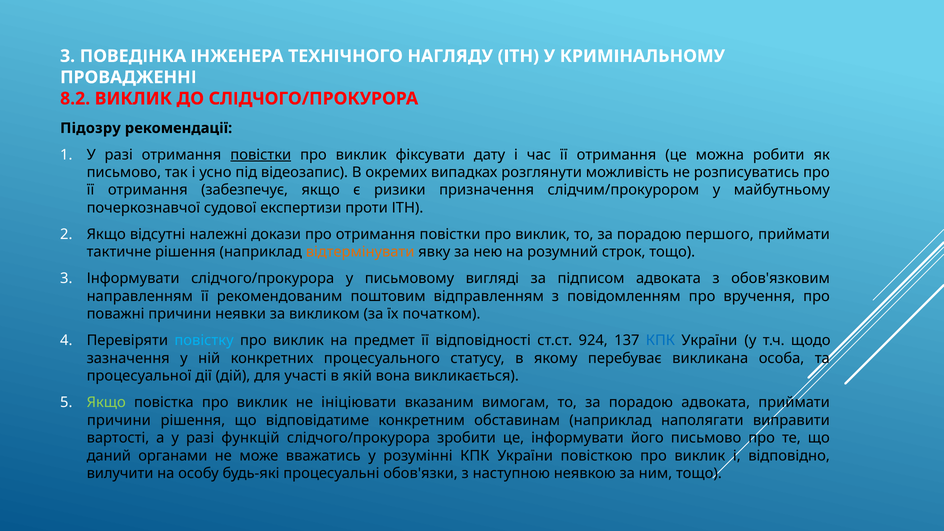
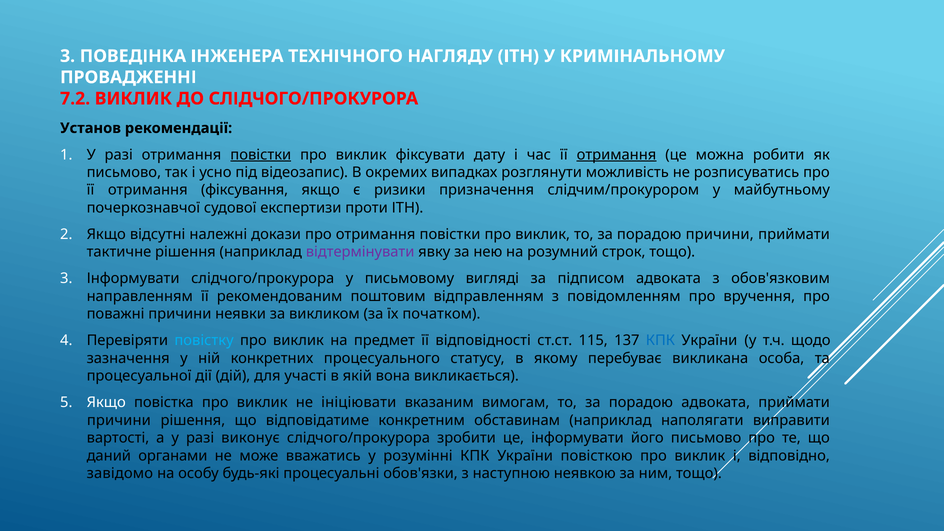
8.2: 8.2 -> 7.2 (75, 99)
Підозру: Підозру -> Установ (91, 128)
отримання underline: none -> present (616, 155)
забезпечує: забезпечує -> фіксування (245, 190)
порадою першого: першого -> причини (720, 234)
відтермінувати colour: orange -> purple (360, 252)
924: 924 -> 115 (593, 341)
Якщо colour: light green -> white (106, 403)
функцій: функцій -> виконує (251, 438)
вилучити: вилучити -> завідомо (120, 473)
